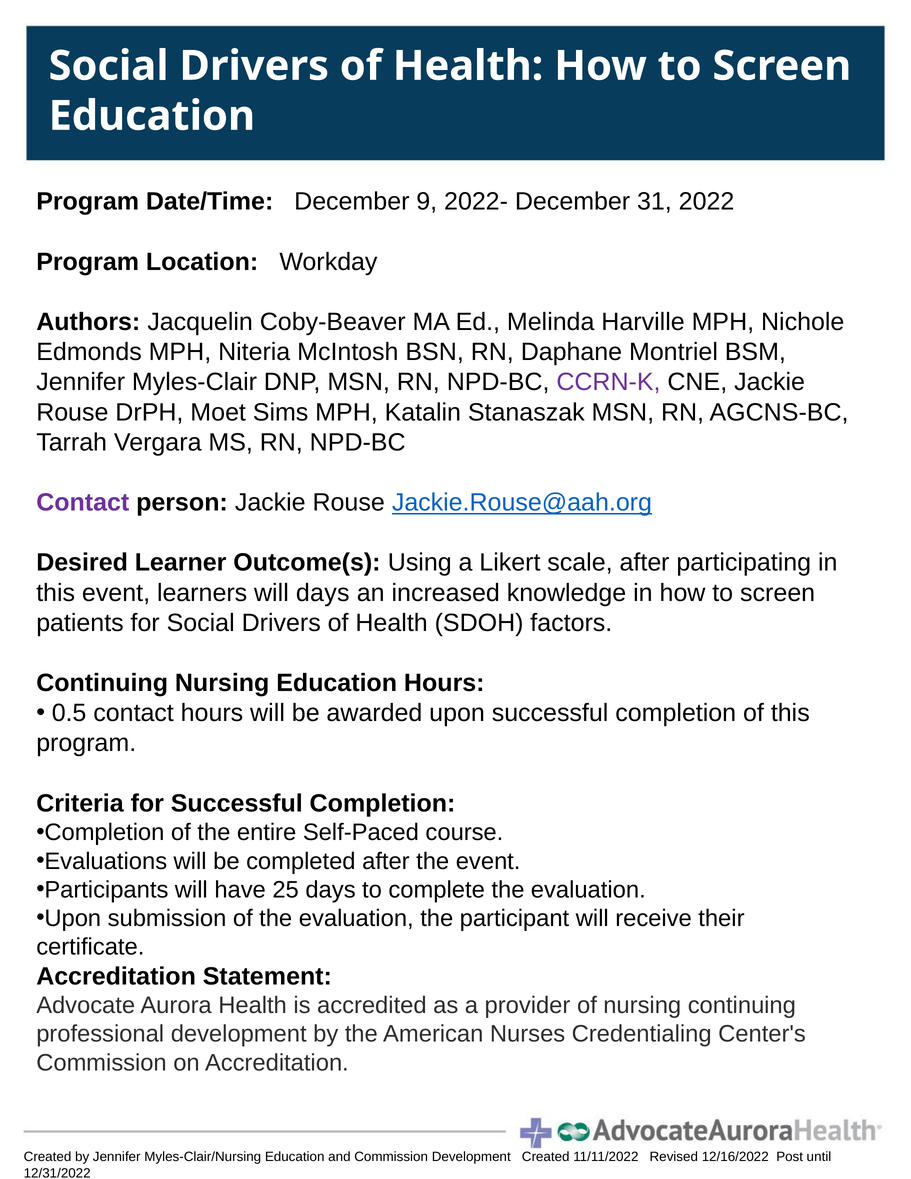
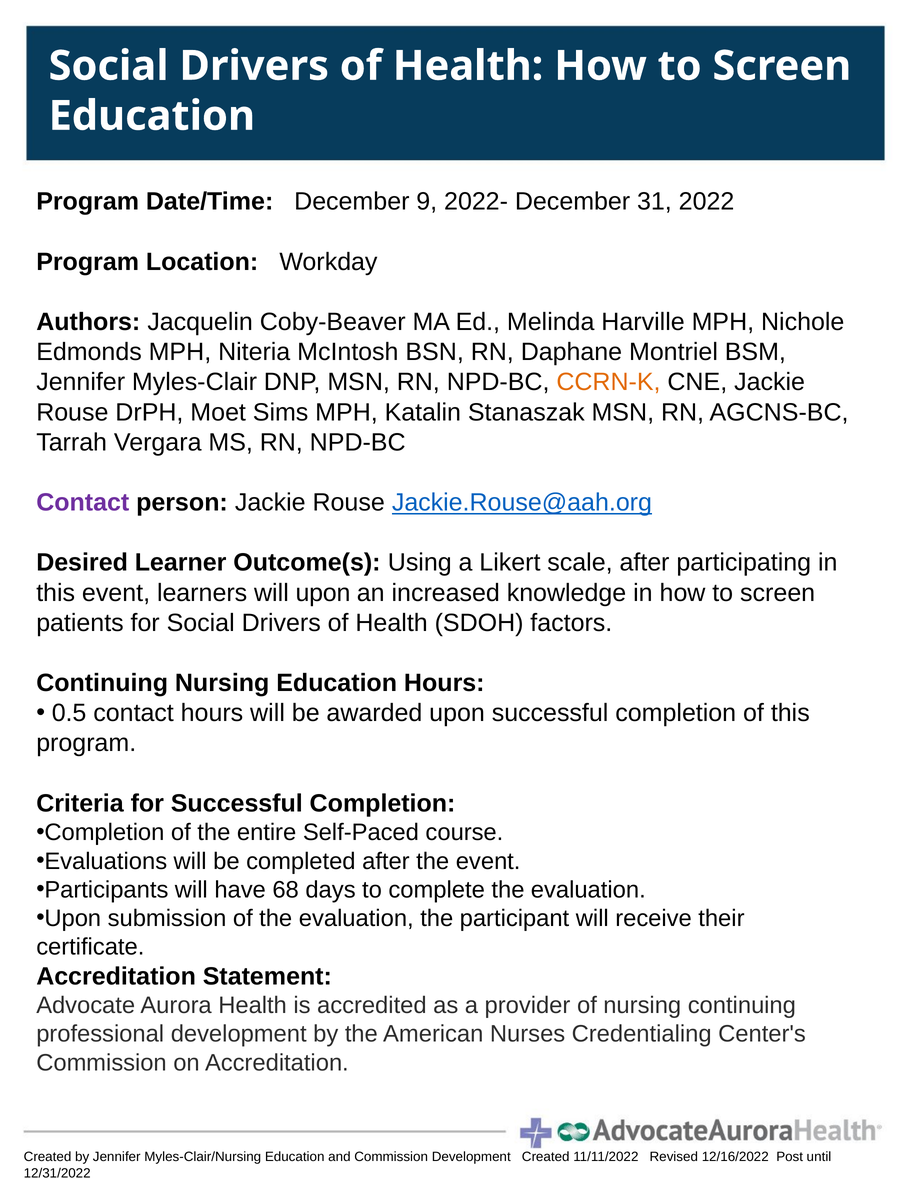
CCRN-K colour: purple -> orange (608, 382)
will days: days -> upon (323, 593)
25: 25 -> 68 (286, 890)
